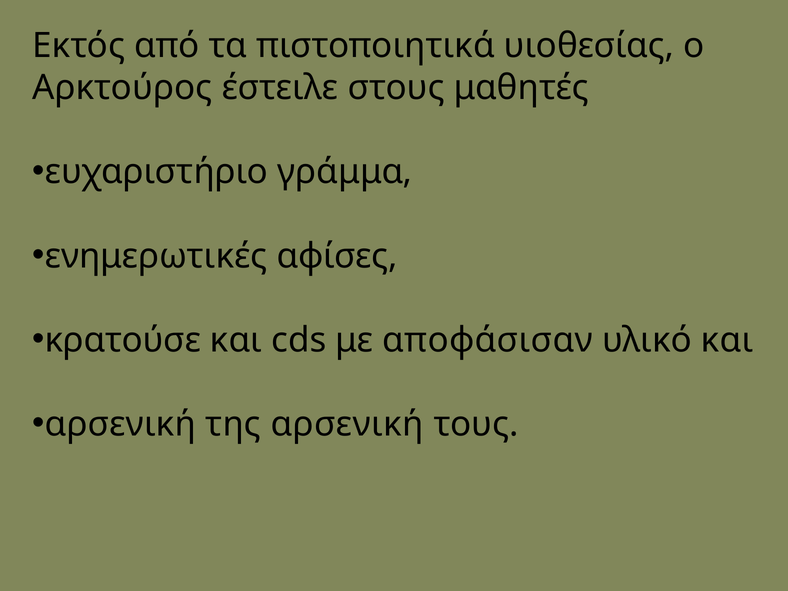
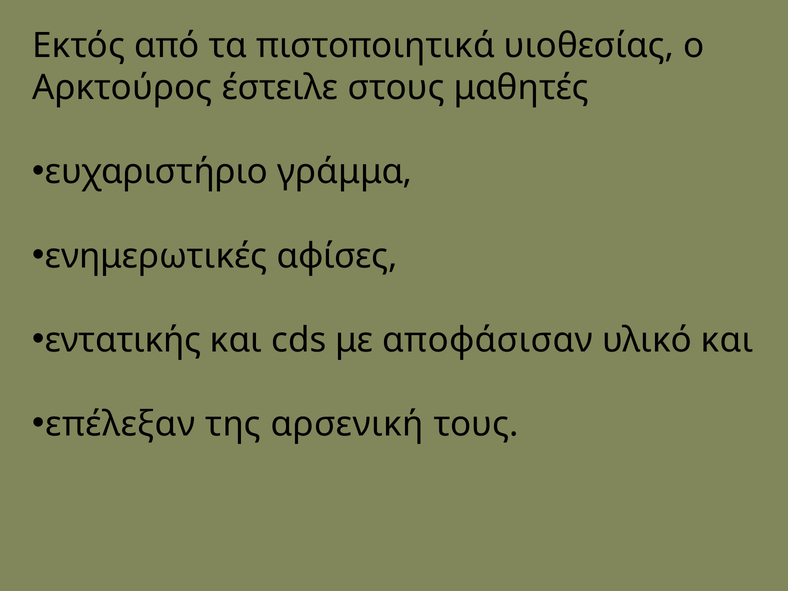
κρατούσε: κρατούσε -> εντατικής (123, 340)
αρσενική: αρσενική -> επέλεξαν (120, 424)
